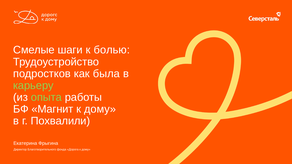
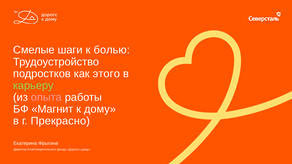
была: была -> этого (106, 74)
опыта colour: light green -> pink (46, 97)
Похвалили: Похвалили -> Прекрасно (60, 121)
